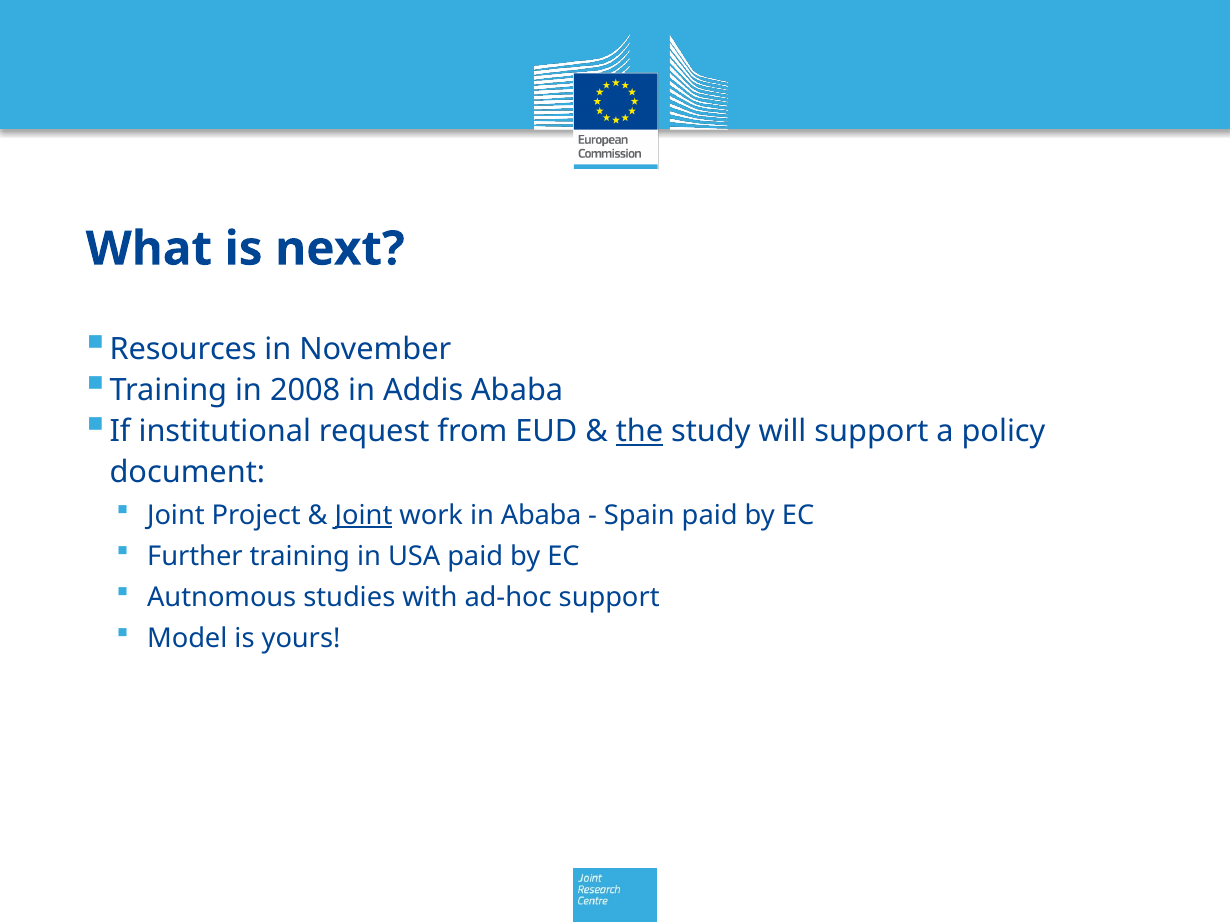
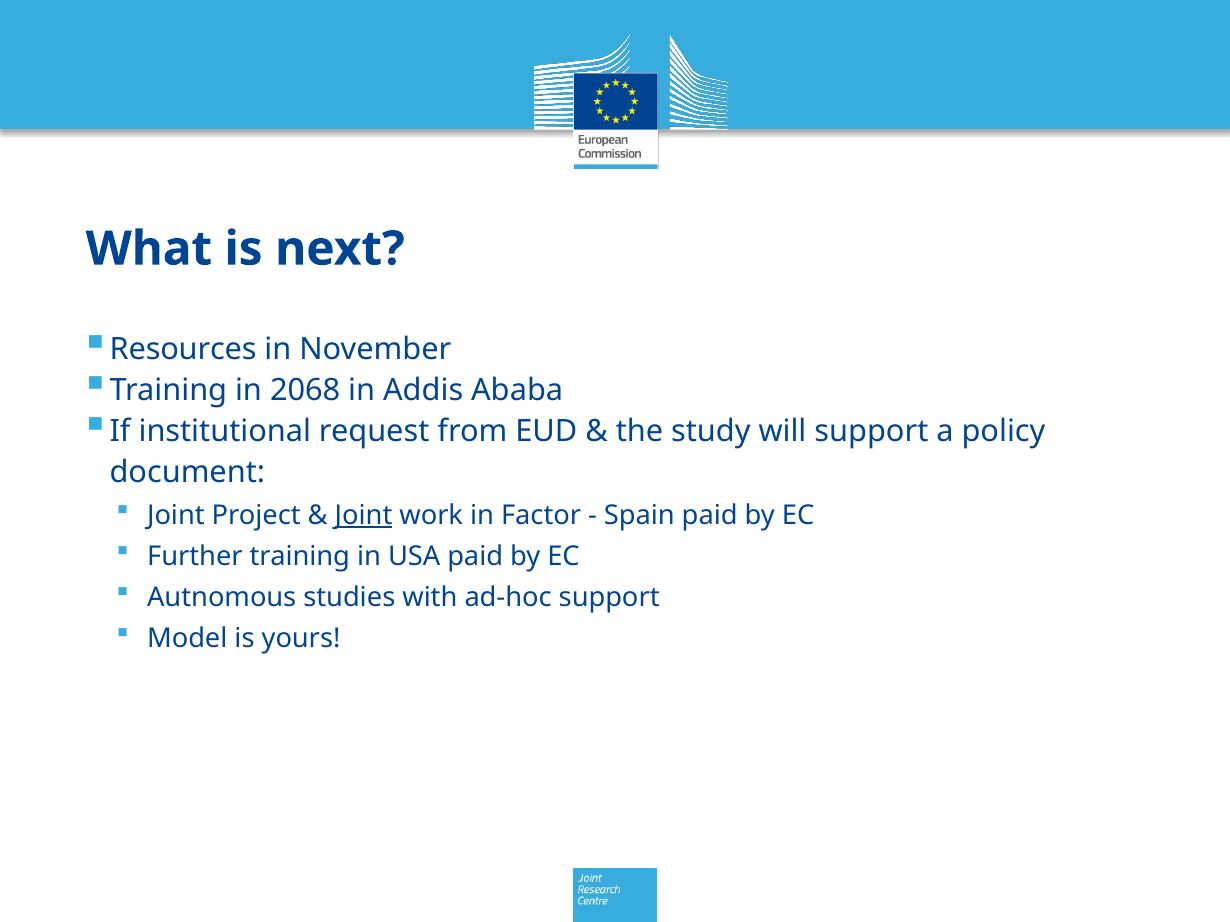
2008: 2008 -> 2068 (305, 391)
the underline: present -> none (640, 432)
in Ababa: Ababa -> Factor (541, 516)
